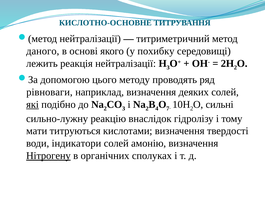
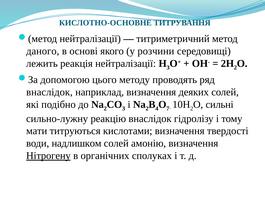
похибку: похибку -> розчини (156, 51)
рівноваги: рівноваги -> внаслідок (49, 92)
які underline: present -> none (32, 104)
індикатори: індикатори -> надлишком (77, 143)
